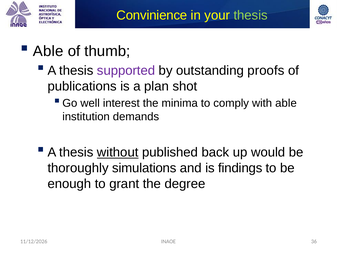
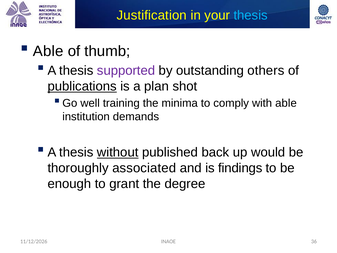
Convinience: Convinience -> Justification (152, 15)
thesis colour: light green -> light blue (251, 15)
proofs: proofs -> others (266, 71)
publications underline: none -> present (82, 86)
interest: interest -> training (121, 103)
simulations: simulations -> associated (144, 168)
